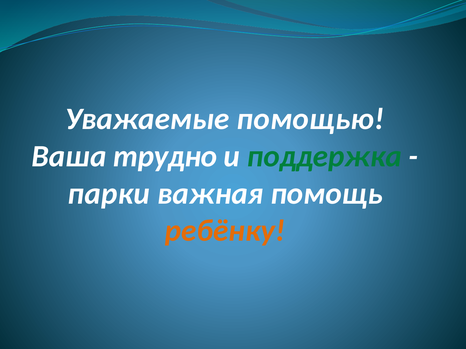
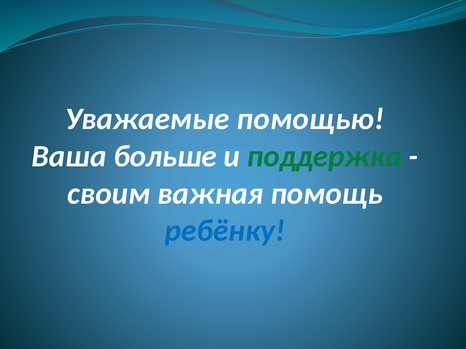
трудно: трудно -> больше (165, 157)
парки: парки -> своим (109, 194)
ребёнку colour: orange -> blue (225, 231)
